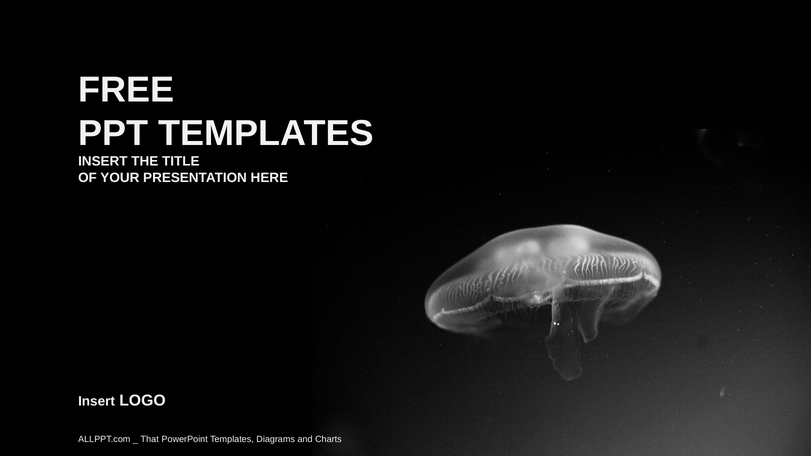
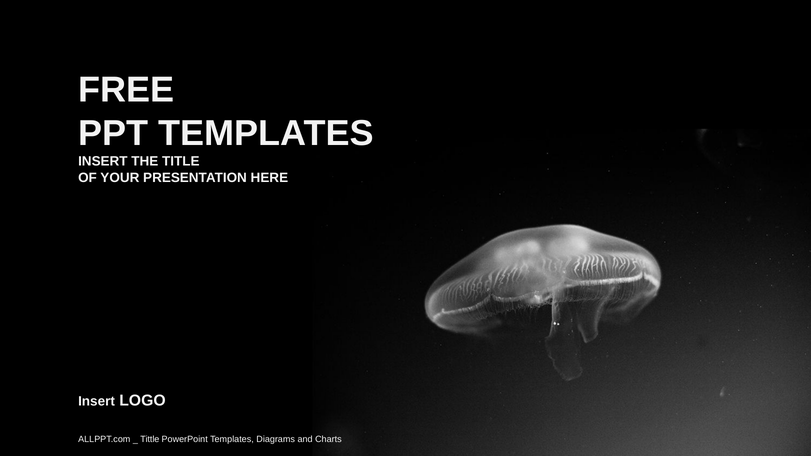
That: That -> Tittle (150, 440)
